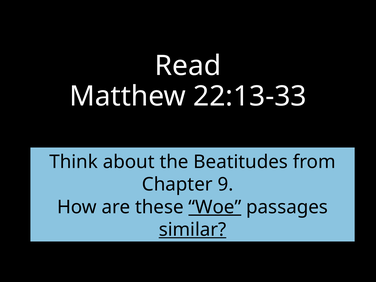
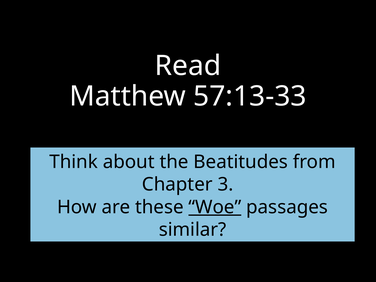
22:13-33: 22:13-33 -> 57:13-33 (250, 96)
9: 9 -> 3 (225, 185)
similar underline: present -> none (193, 230)
